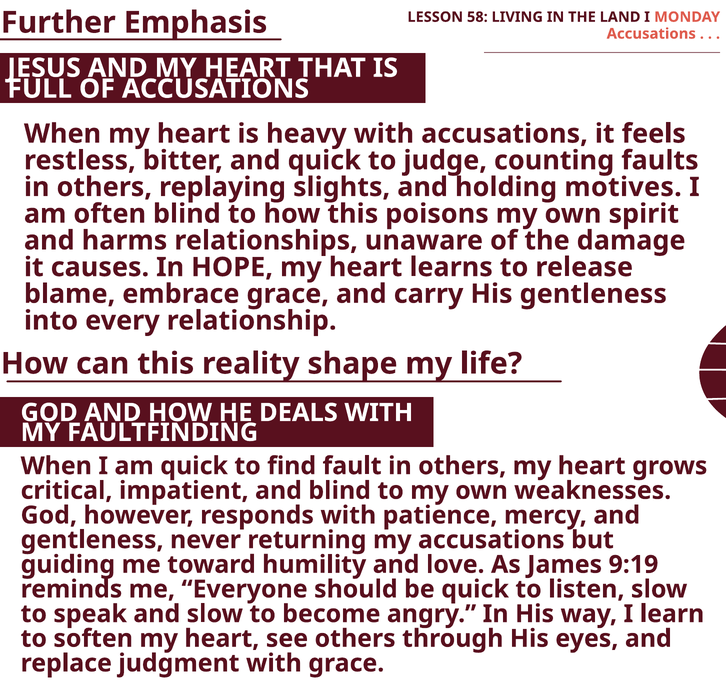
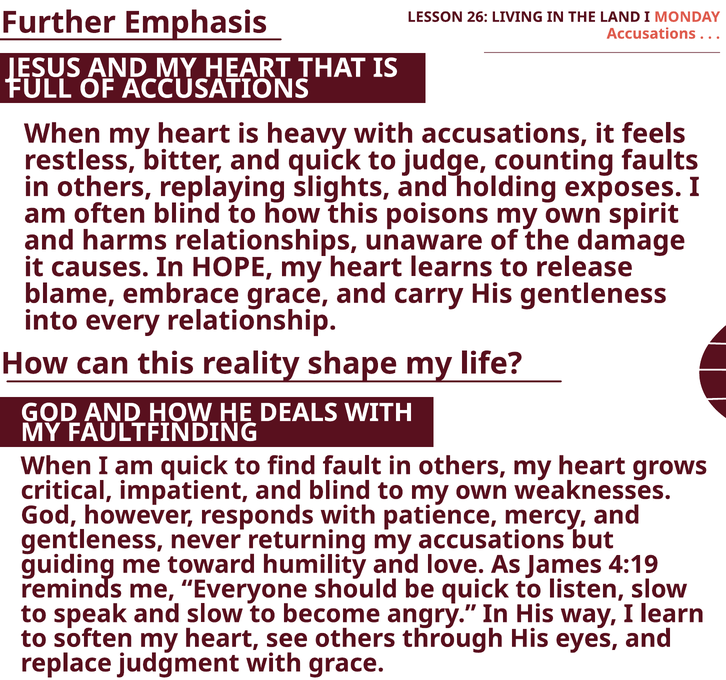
58: 58 -> 26 (477, 17)
motives: motives -> exposes (623, 187)
9:19: 9:19 -> 4:19 (633, 565)
